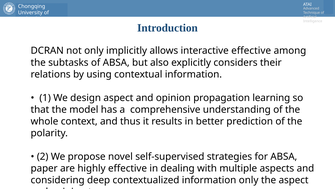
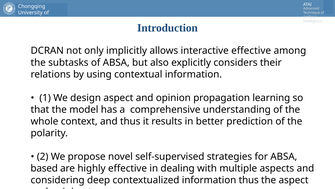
paper: paper -> based (44, 168)
information only: only -> thus (249, 180)
